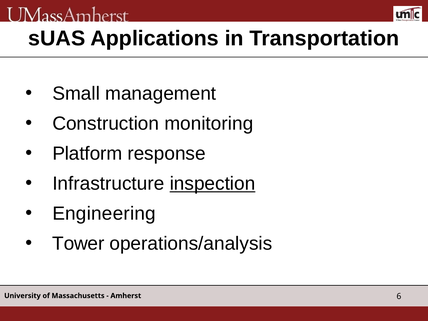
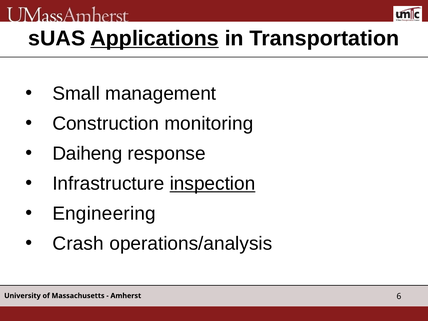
Applications underline: none -> present (155, 38)
Platform: Platform -> Daiheng (87, 154)
Tower: Tower -> Crash (78, 243)
